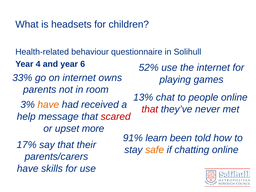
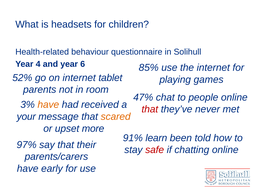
52%: 52% -> 85% (149, 68)
33%: 33% -> 52% (22, 78)
owns: owns -> tablet (110, 78)
13%: 13% -> 47% (143, 97)
help: help -> your (26, 117)
scared colour: red -> orange (116, 117)
17%: 17% -> 97% (27, 145)
safe colour: orange -> red (155, 150)
skills: skills -> early (52, 169)
